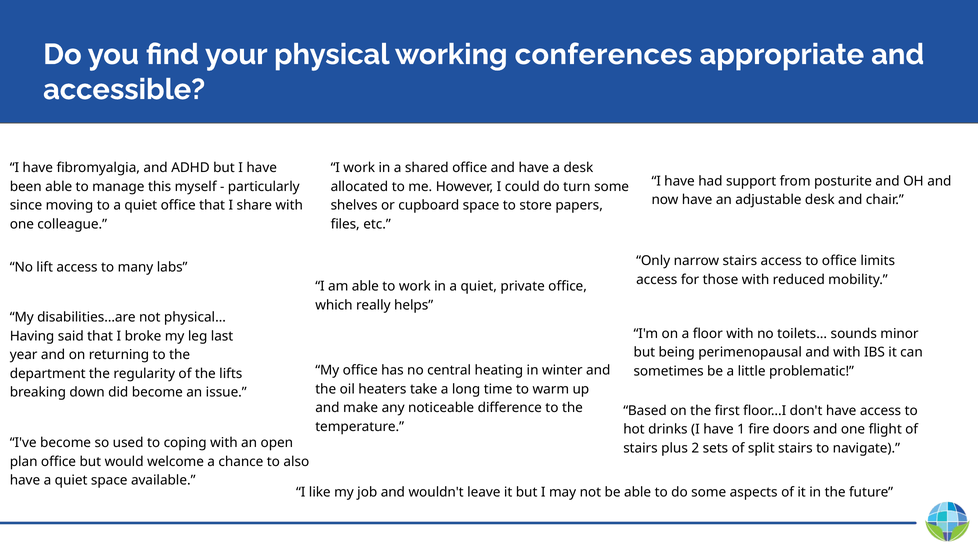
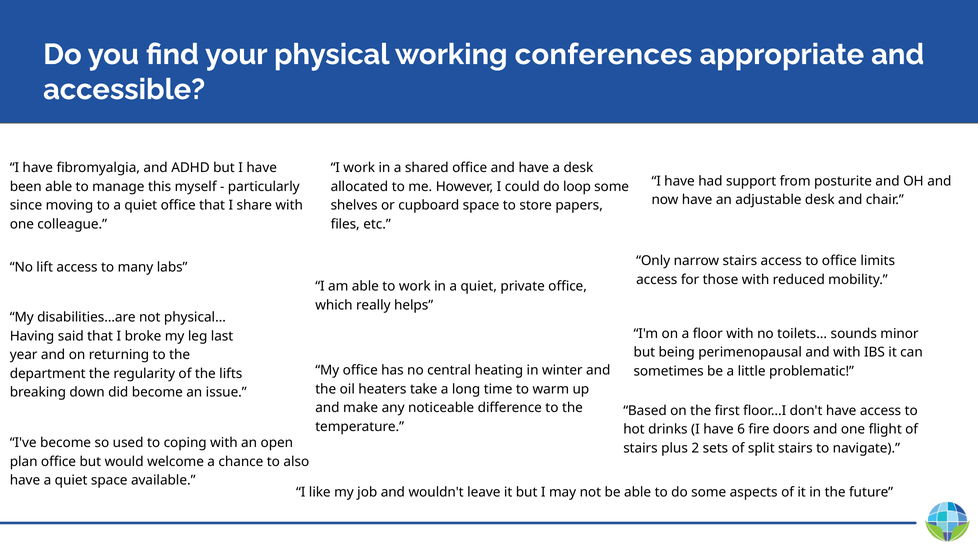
turn: turn -> loop (577, 187)
1: 1 -> 6 (741, 429)
